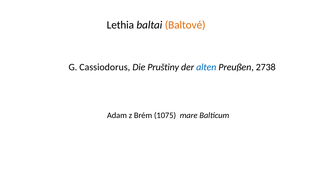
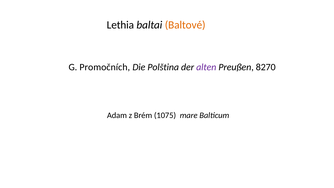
Cassiodorus: Cassiodorus -> Promočních (105, 67)
Pruštiny: Pruštiny -> Polština (163, 67)
alten colour: blue -> purple (206, 67)
2738: 2738 -> 8270 (266, 67)
